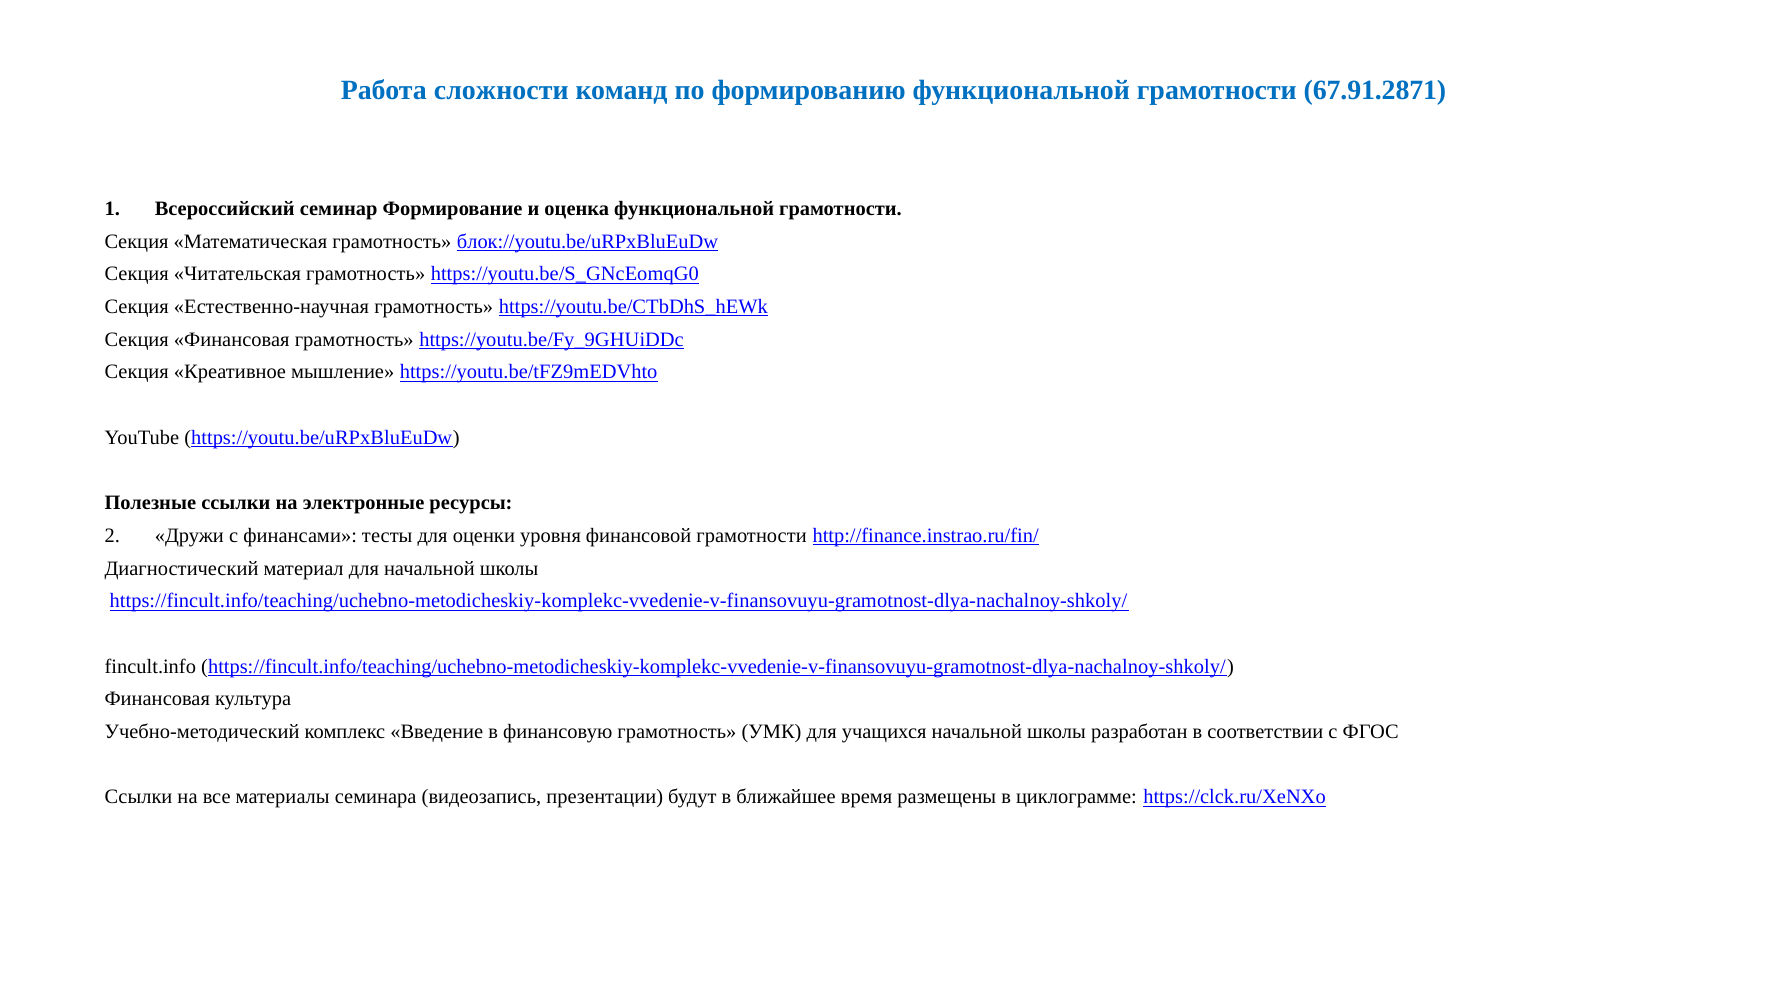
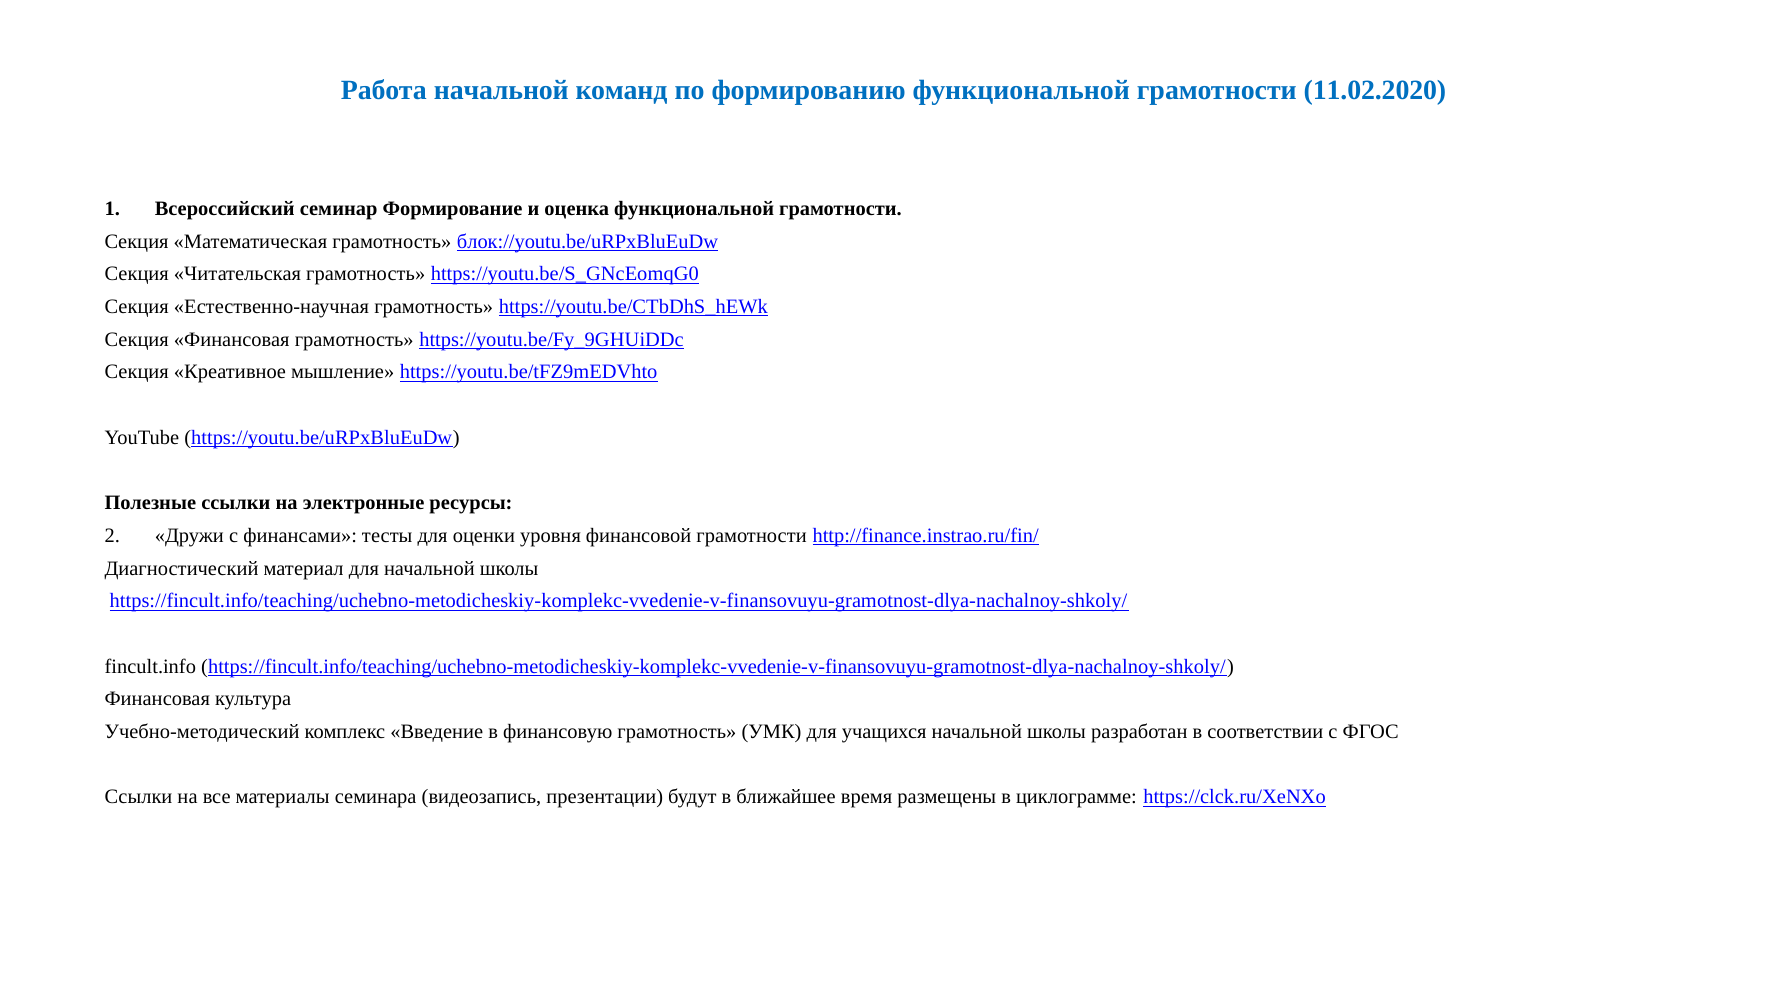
Работа сложности: сложности -> начальной (501, 91)
67.91.2871: 67.91.2871 -> 11.02.2020 (1375, 91)
